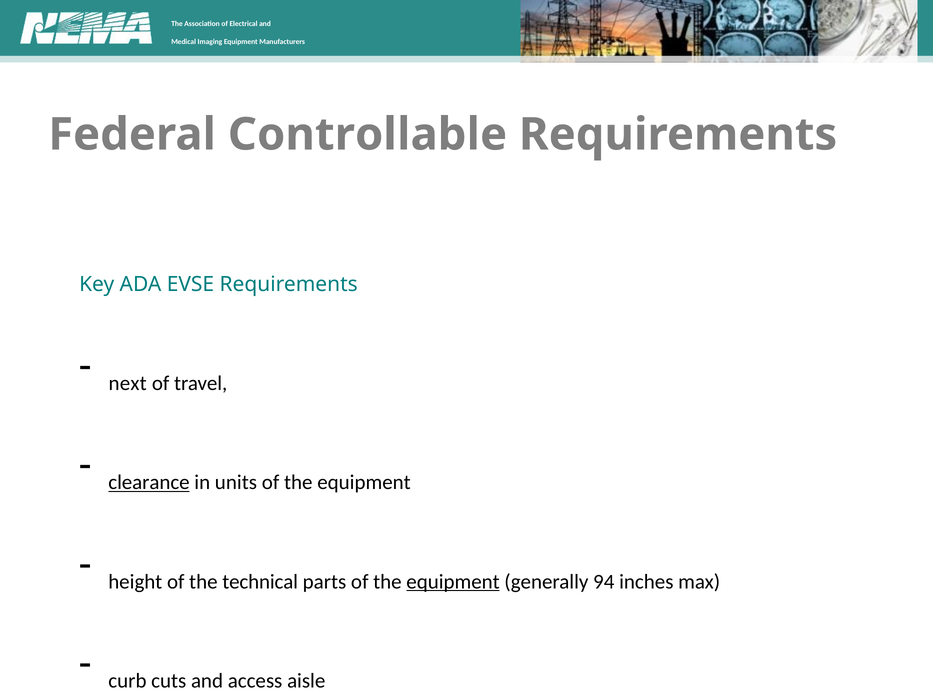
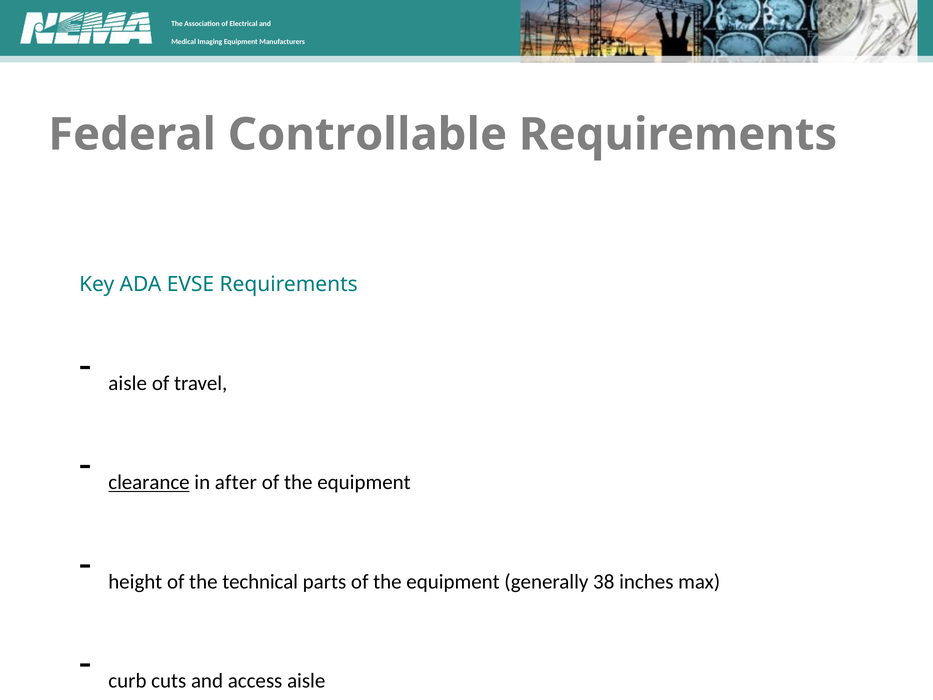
next: next -> aisle (128, 383)
in units: units -> after (236, 482)
equipment underline: present -> none (453, 581)
94: 94 -> 38 (604, 581)
